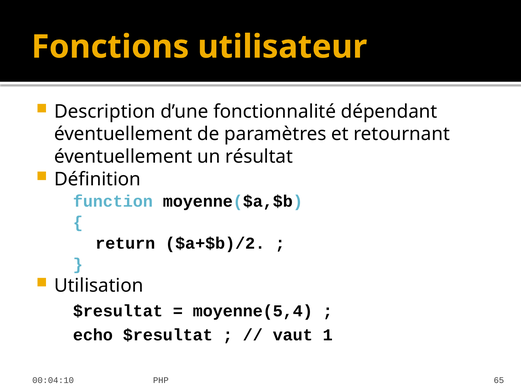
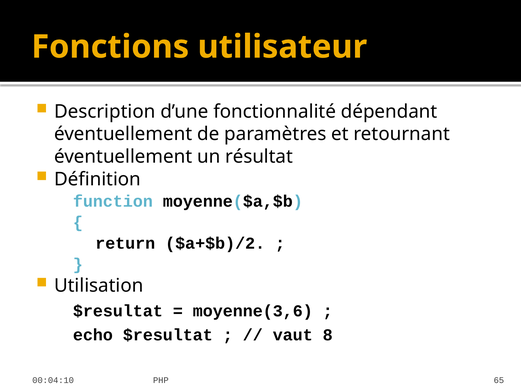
moyenne(5,4: moyenne(5,4 -> moyenne(3,6 (253, 311)
1: 1 -> 8 (328, 335)
